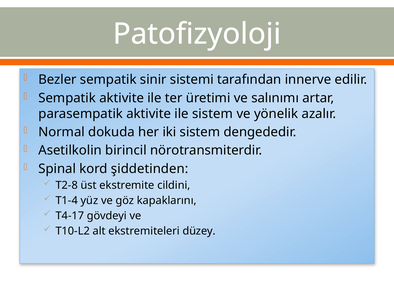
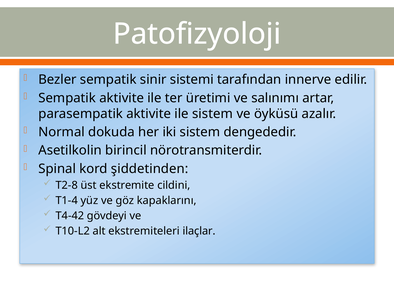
yönelik: yönelik -> öyküsü (276, 114)
T4-17: T4-17 -> T4-42 (70, 216)
düzey: düzey -> ilaçlar (199, 231)
